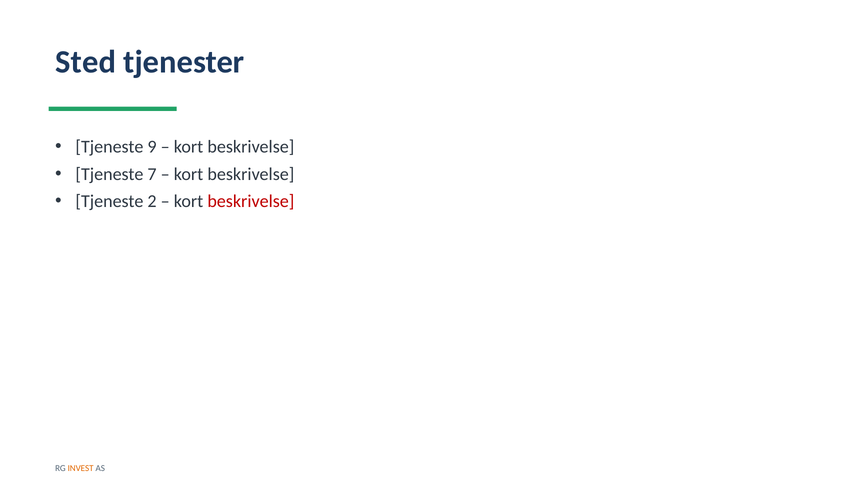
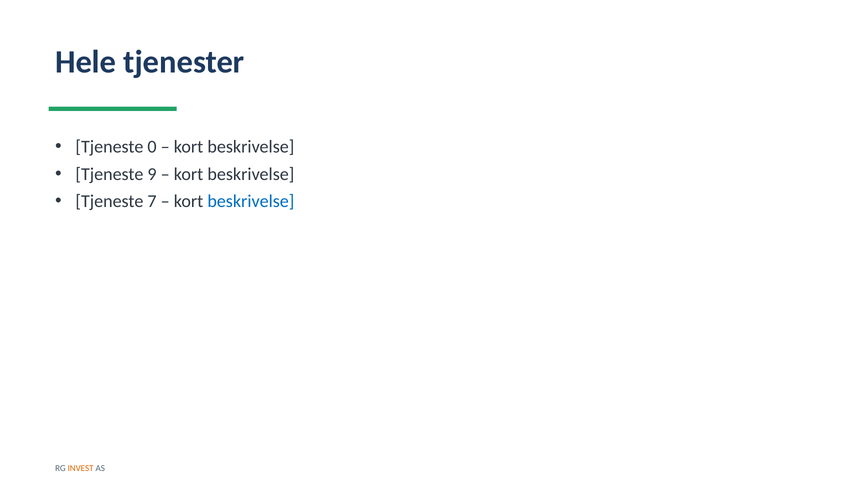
Sted: Sted -> Hele (86, 62)
9: 9 -> 0 (152, 147)
7: 7 -> 9 (152, 174)
2: 2 -> 7 (152, 201)
beskrivelse colour: red -> blue (251, 201)
